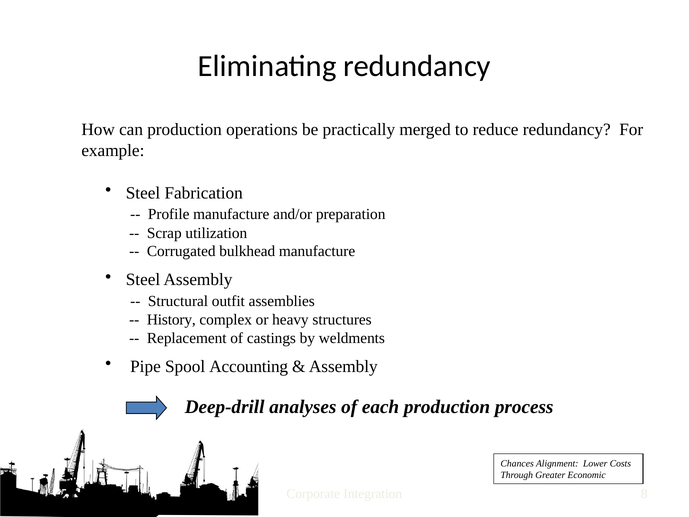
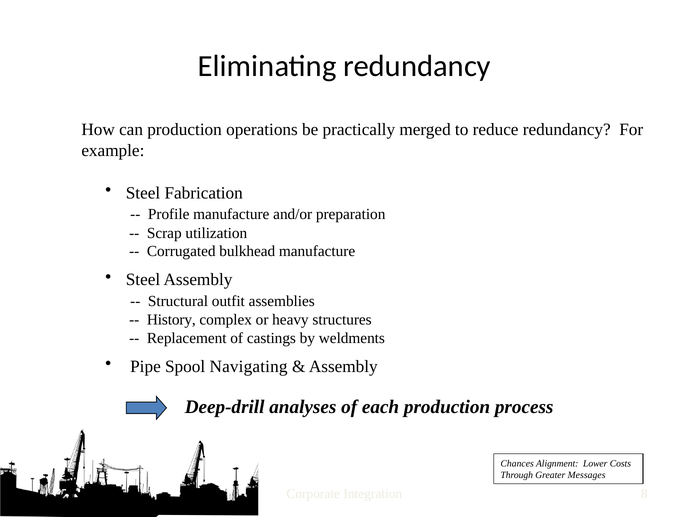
Accounting: Accounting -> Navigating (249, 366)
Economic: Economic -> Messages (587, 475)
